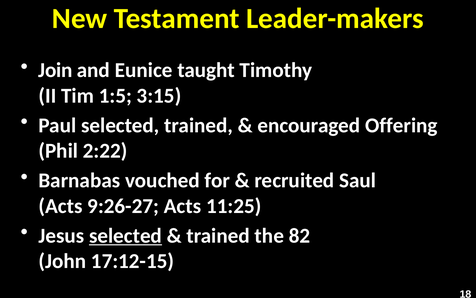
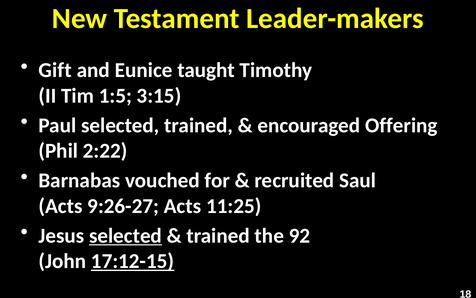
Join: Join -> Gift (55, 70)
82: 82 -> 92 (299, 235)
17:12-15 underline: none -> present (133, 261)
